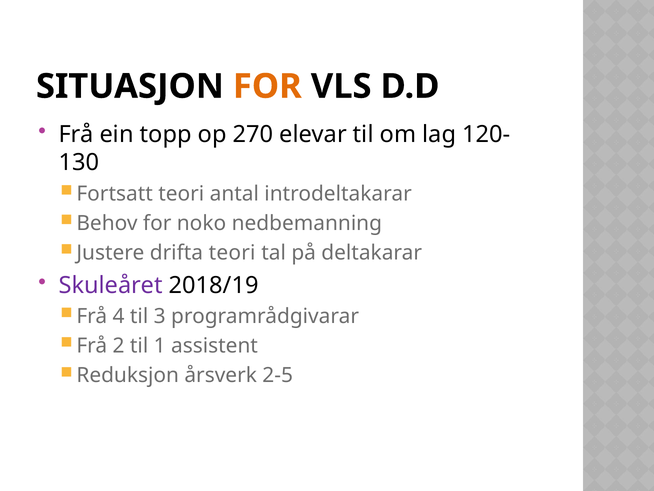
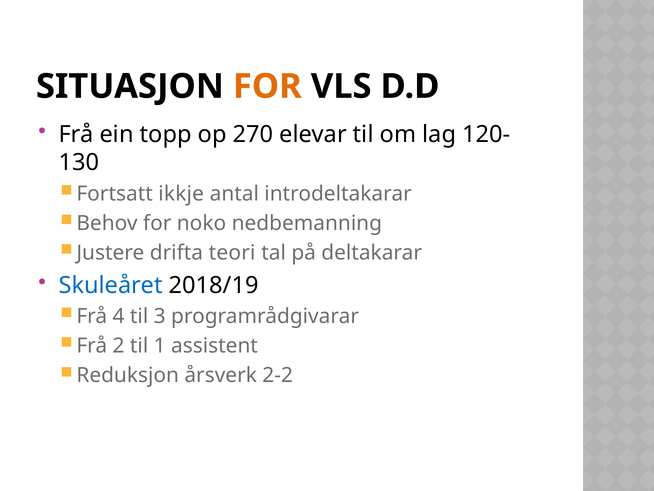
Fortsatt teori: teori -> ikkje (181, 194)
Skuleåret colour: purple -> blue (111, 285)
2-5: 2-5 -> 2-2 (278, 375)
